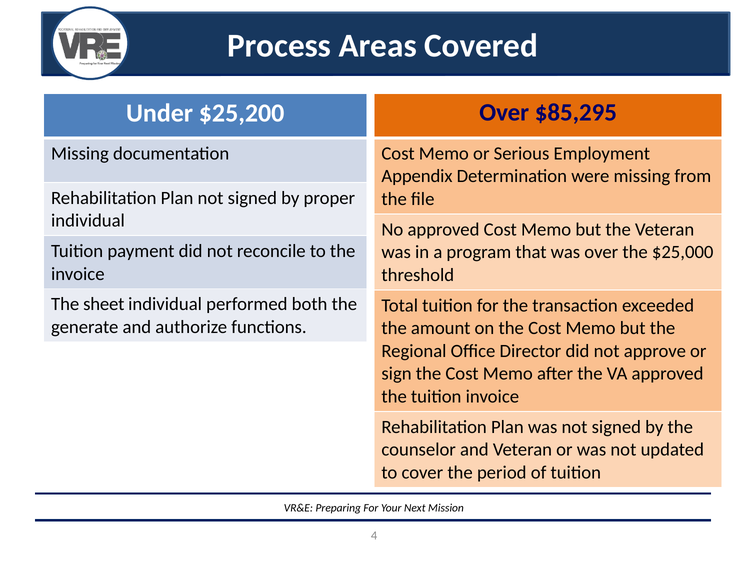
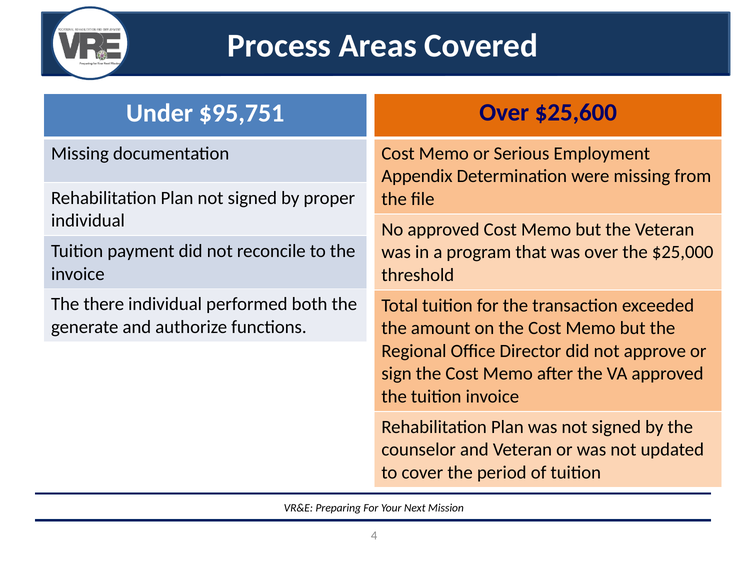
$85,295: $85,295 -> $25,600 (576, 113)
$25,200: $25,200 -> $95,751 (242, 113)
sheet: sheet -> there (104, 304)
